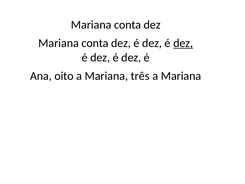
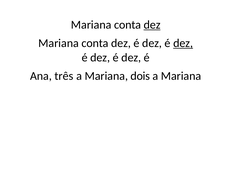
dez underline: none -> present (152, 25)
oito: oito -> três (64, 76)
três: três -> dois (140, 76)
